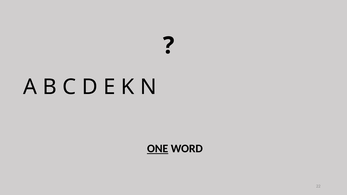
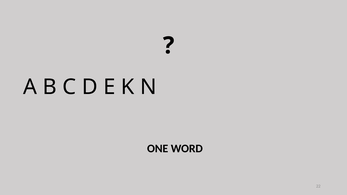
ONE underline: present -> none (158, 149)
